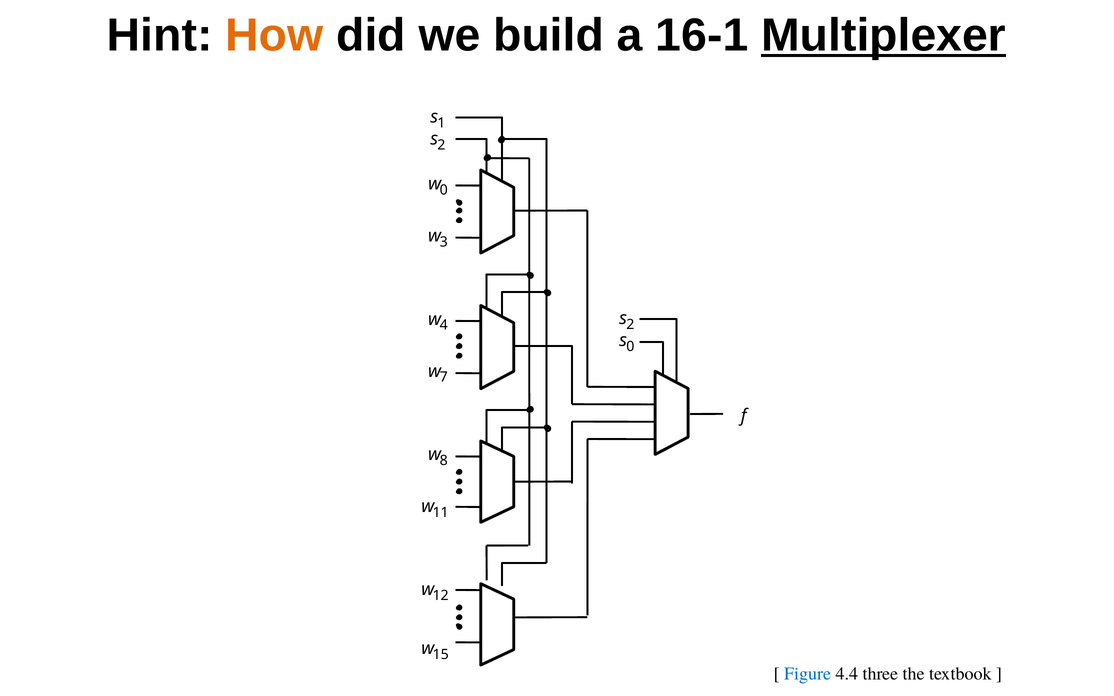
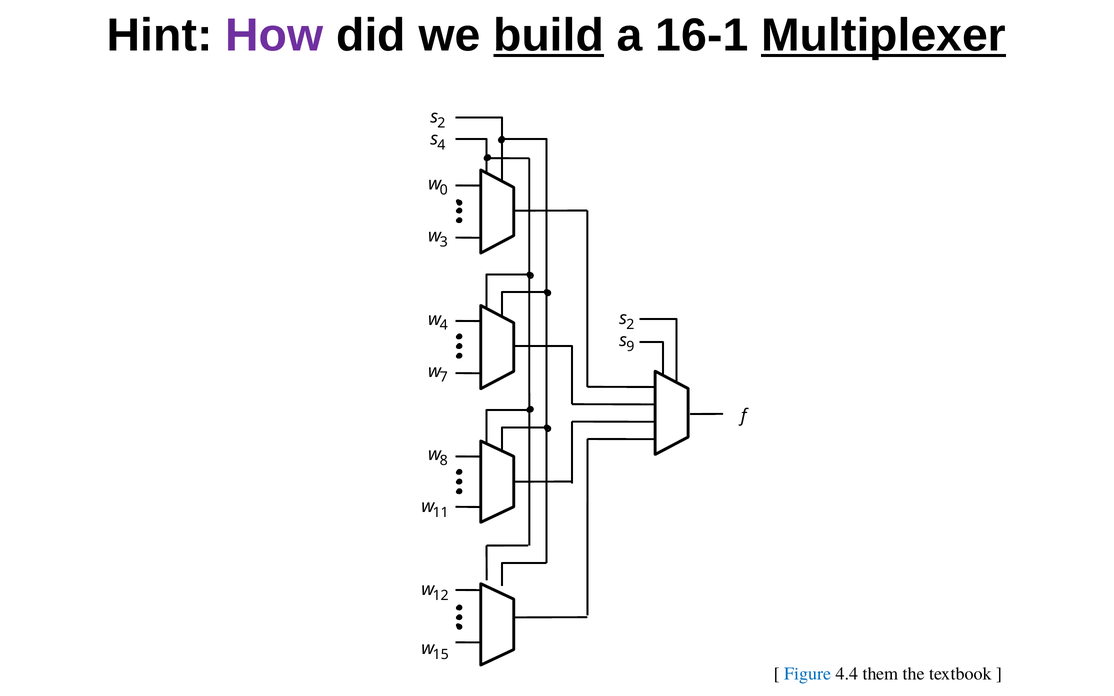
How colour: orange -> purple (274, 36)
build underline: none -> present (549, 36)
1: 1 -> 2 (441, 123)
2: 2 -> 4 (441, 145)
s 0: 0 -> 9 (630, 347)
three: three -> them (881, 674)
